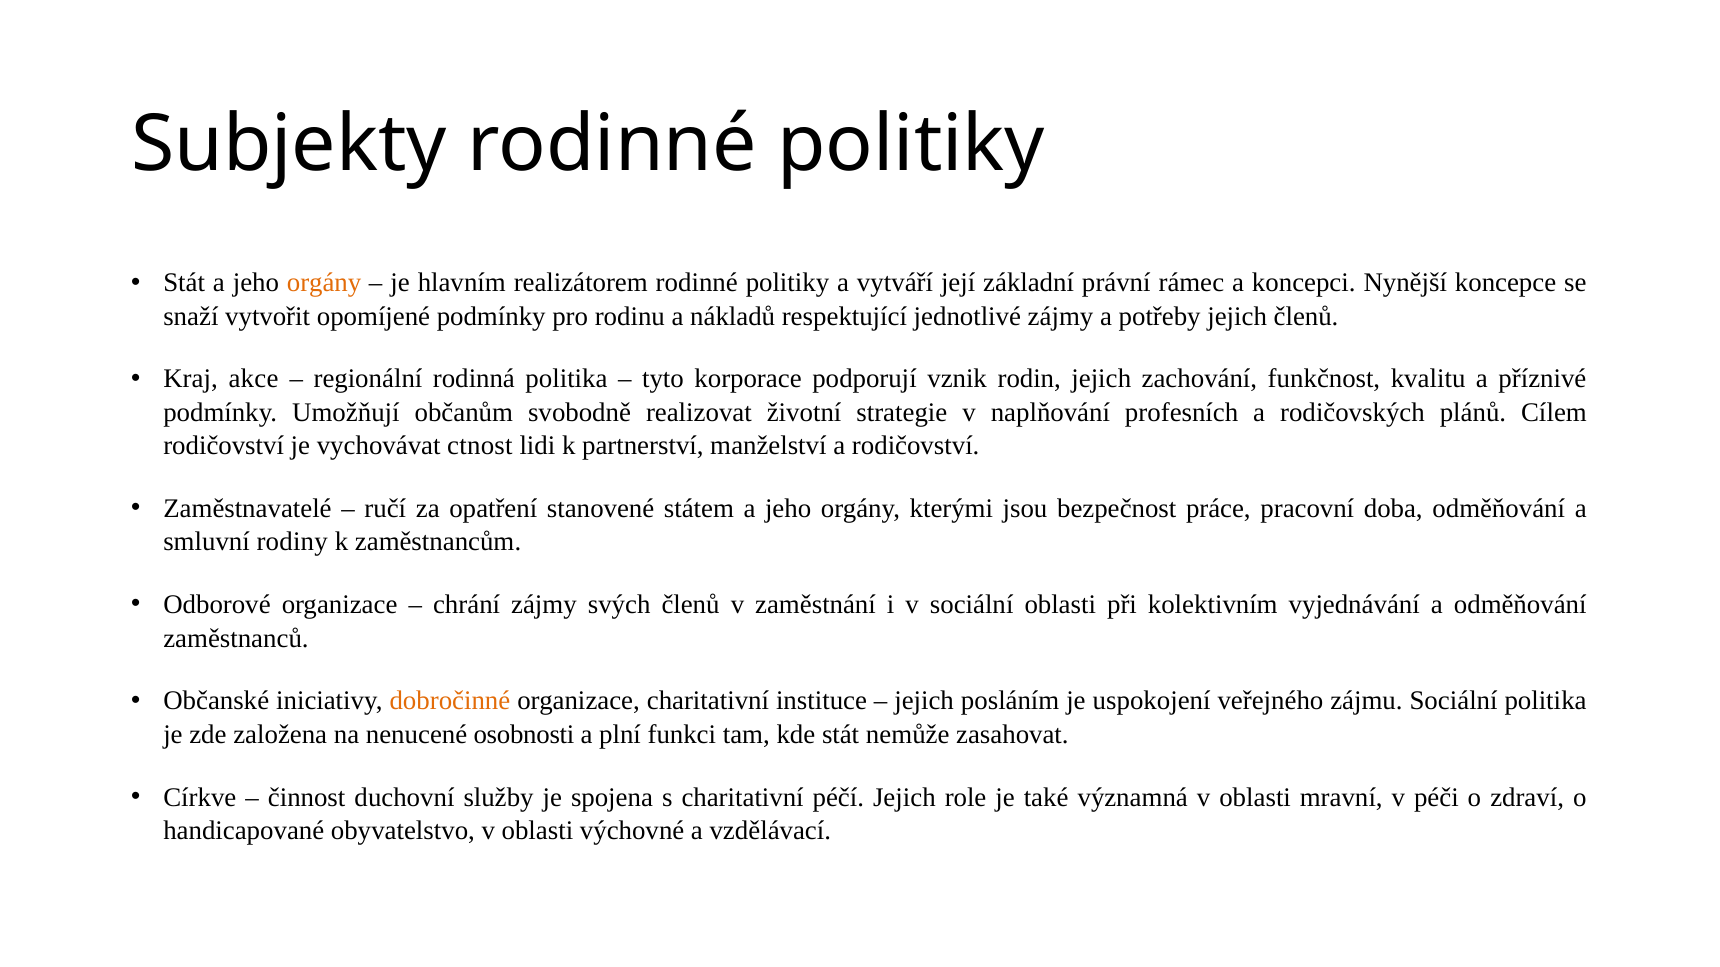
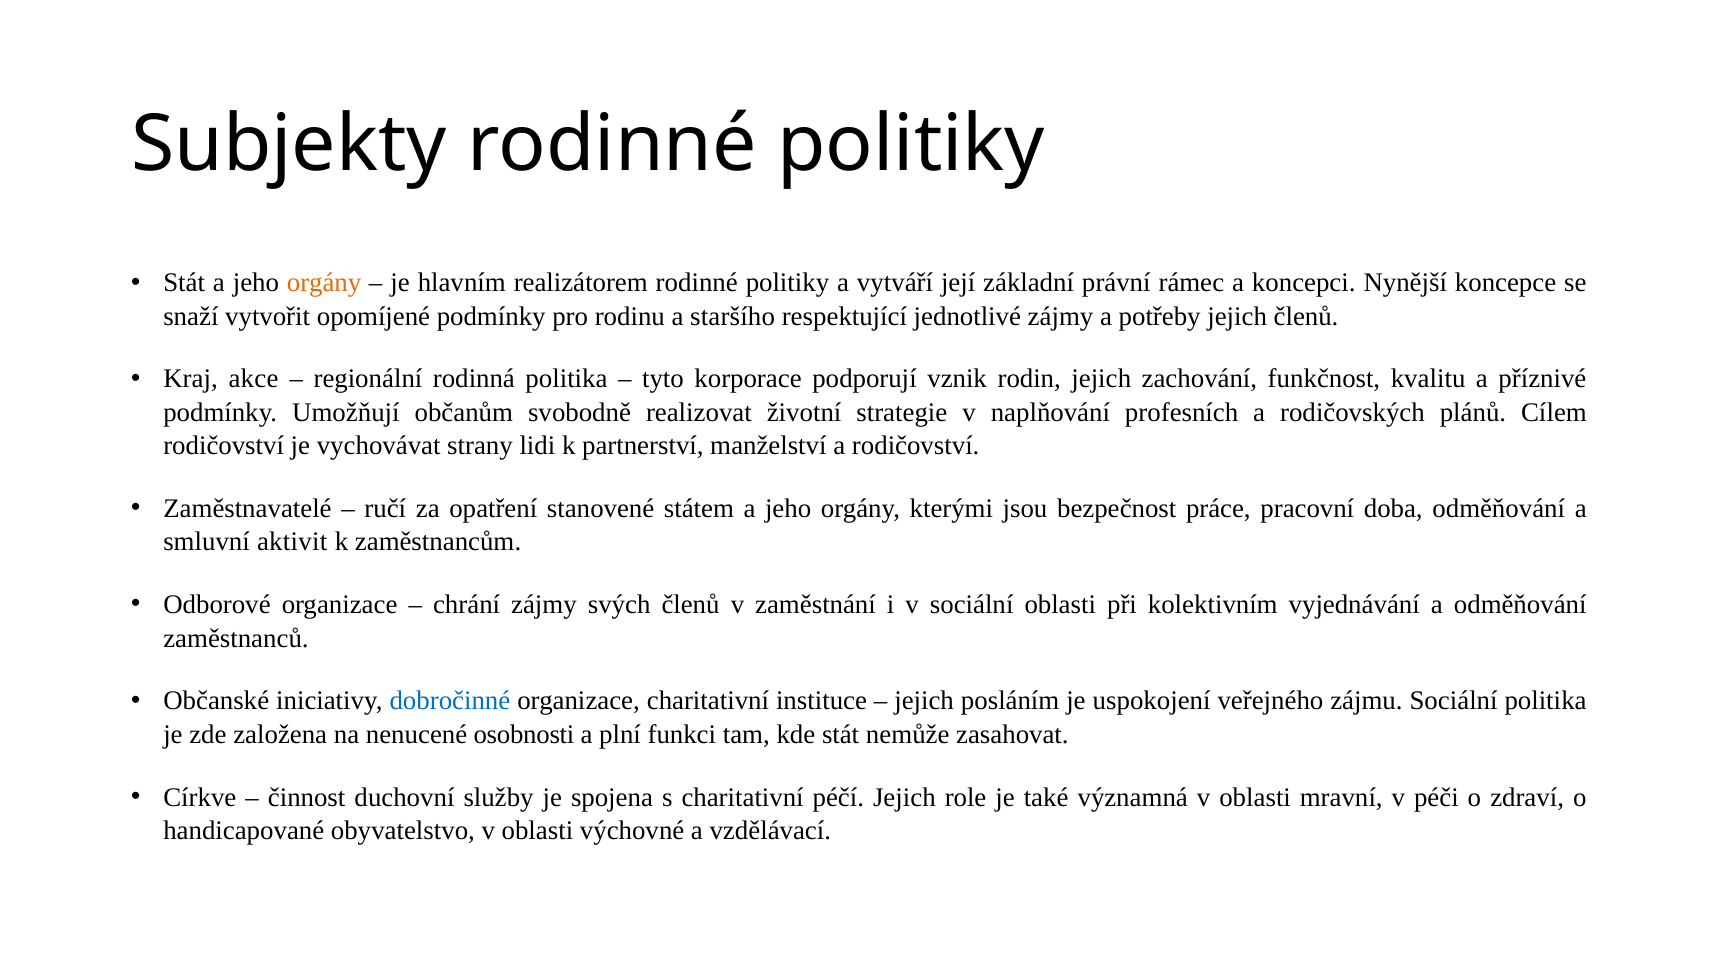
nákladů: nákladů -> staršího (733, 316)
ctnost: ctnost -> strany (480, 446)
rodiny: rodiny -> aktivit (292, 542)
dobročinné colour: orange -> blue (450, 701)
